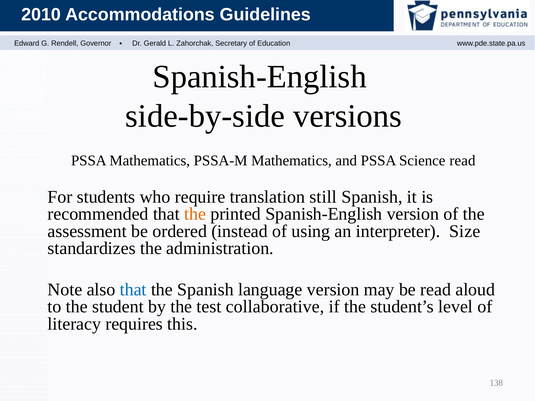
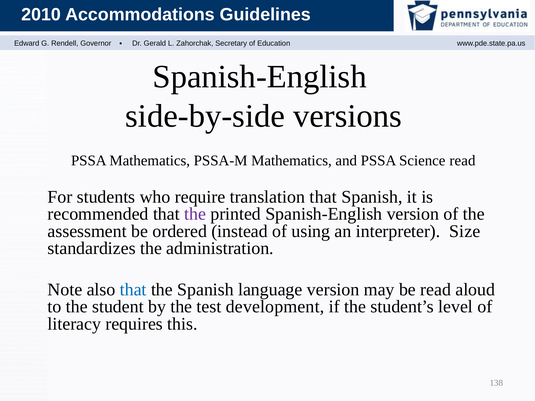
translation still: still -> that (323, 197)
the colour: orange -> purple (195, 214)
collaborative: collaborative -> development (275, 307)
